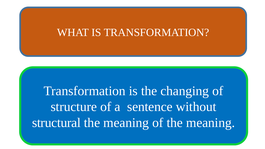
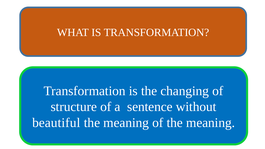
structural: structural -> beautiful (56, 123)
